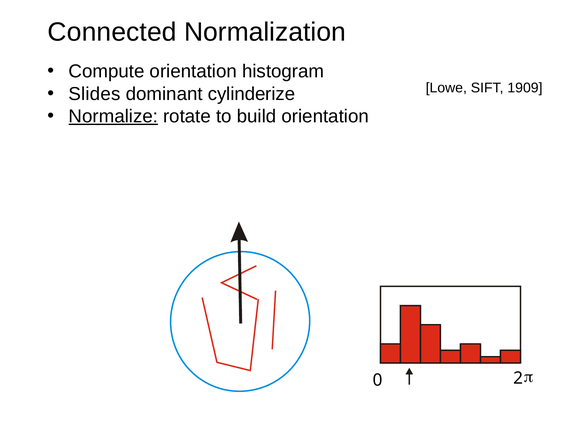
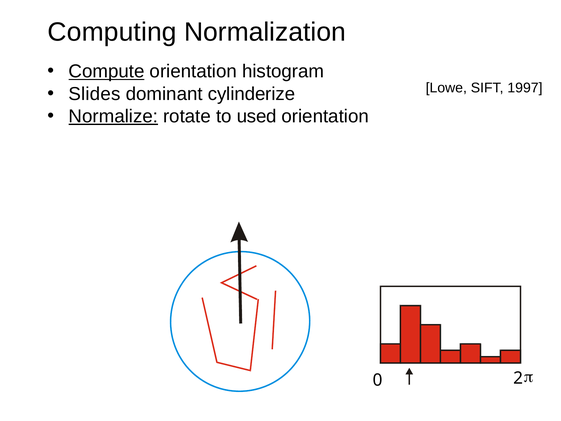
Connected: Connected -> Computing (112, 32)
Compute underline: none -> present (107, 71)
1909: 1909 -> 1997 (525, 88)
build: build -> used (257, 116)
